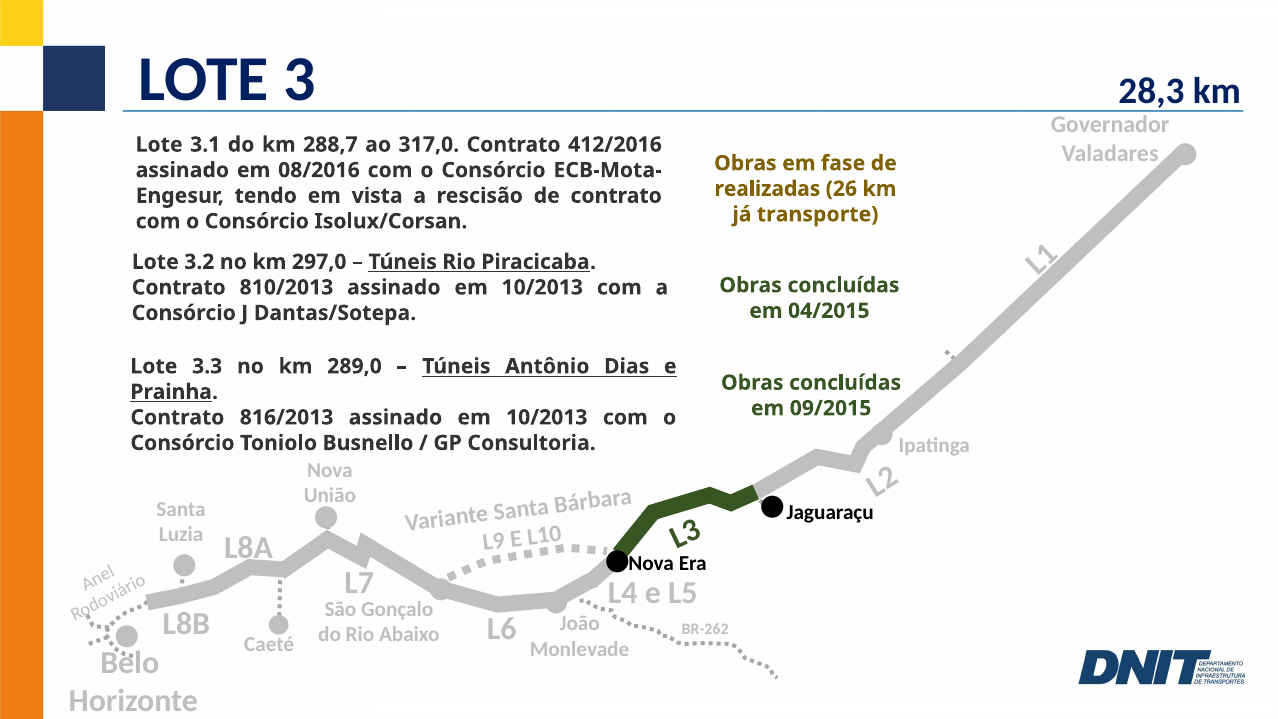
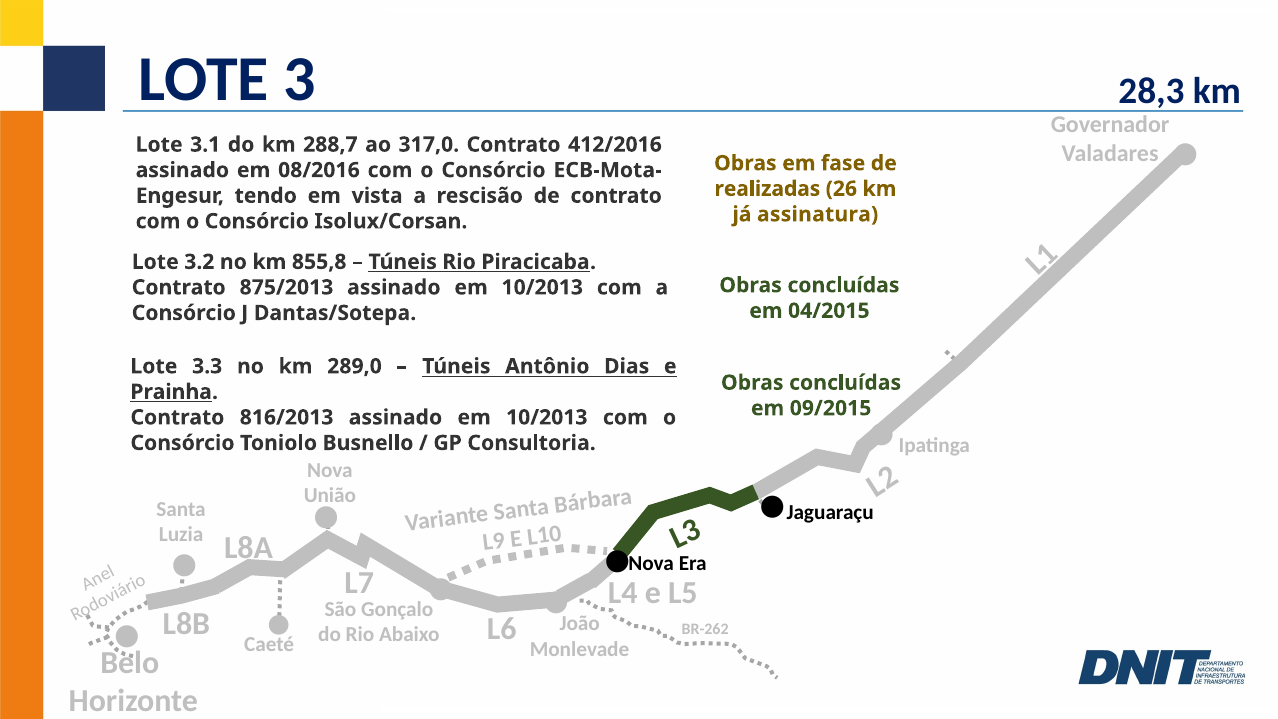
transporte: transporte -> assinatura (818, 214)
297,0: 297,0 -> 855,8 (319, 262)
810/2013: 810/2013 -> 875/2013 (286, 287)
